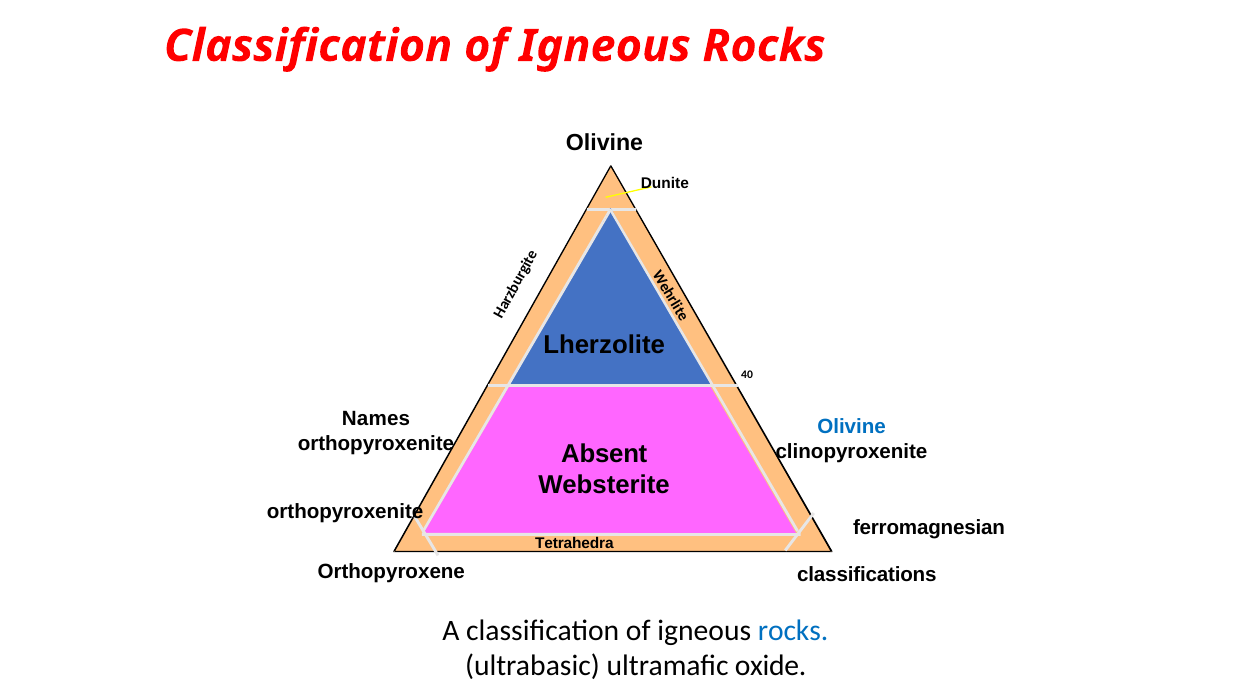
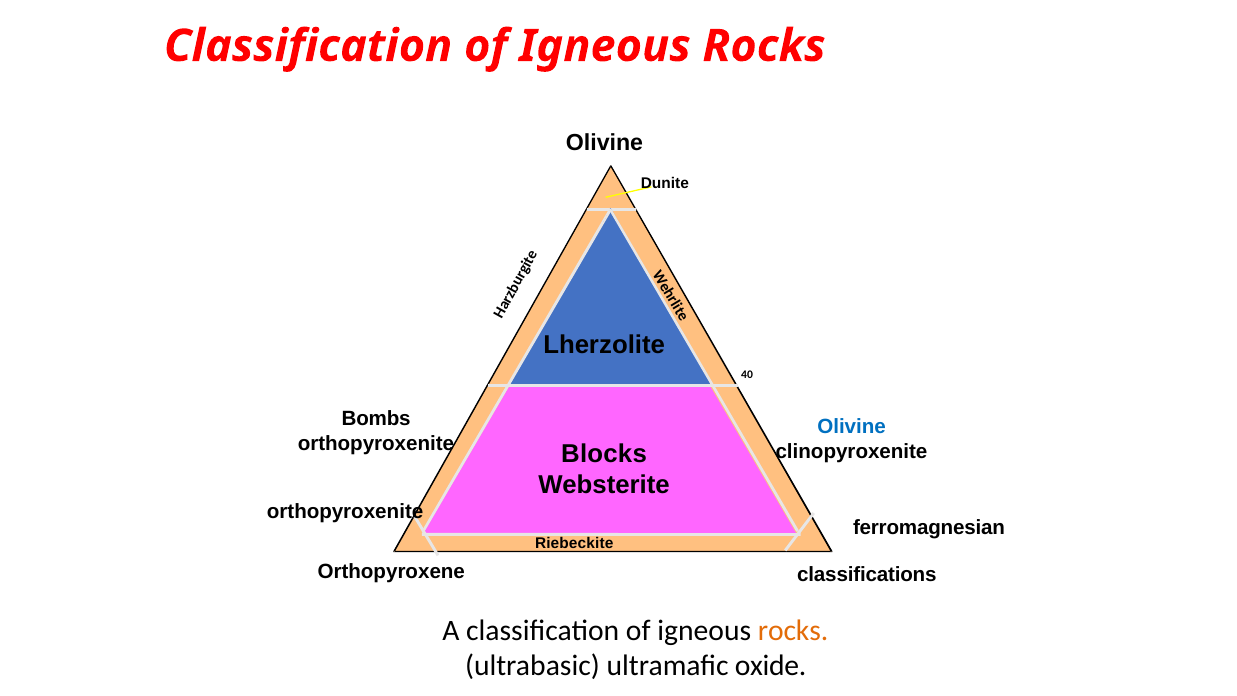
Names: Names -> Bombs (376, 419)
Absent: Absent -> Blocks (604, 453)
Tetrahedra: Tetrahedra -> Riebeckite (574, 543)
rocks colour: blue -> orange (793, 630)
